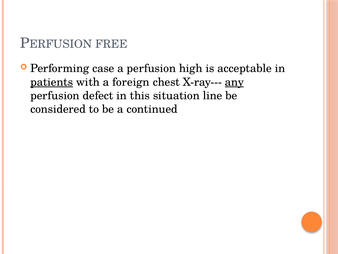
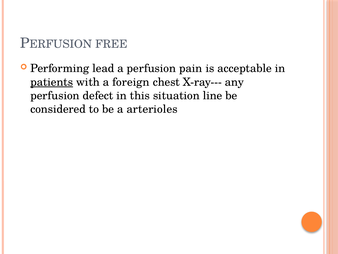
case: case -> lead (103, 68)
high: high -> pain (191, 68)
any underline: present -> none (234, 82)
continued: continued -> arterioles (152, 109)
